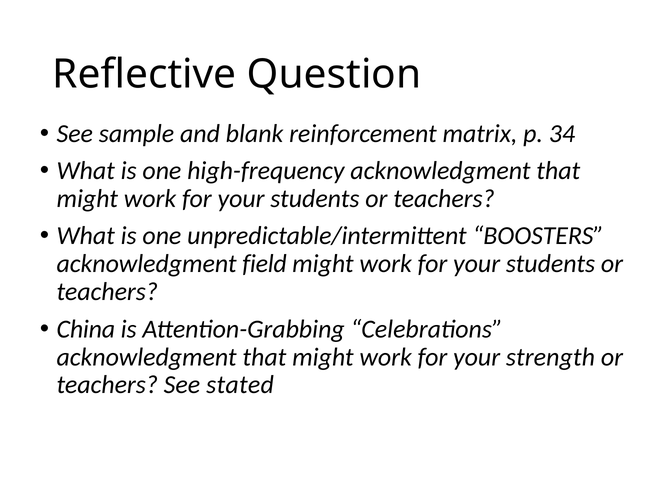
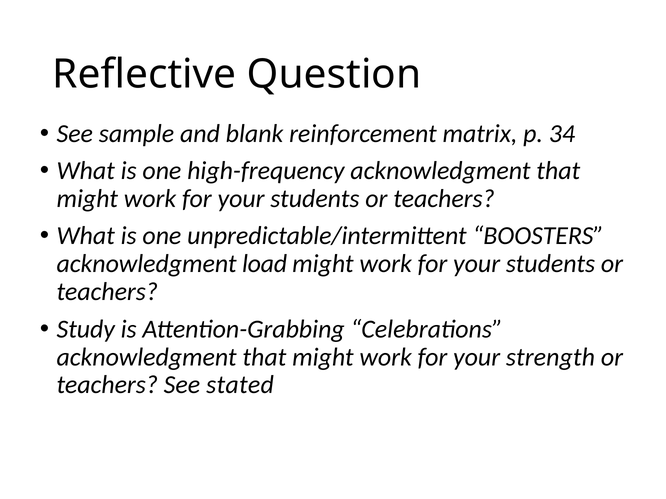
field: field -> load (265, 264)
China: China -> Study (86, 329)
